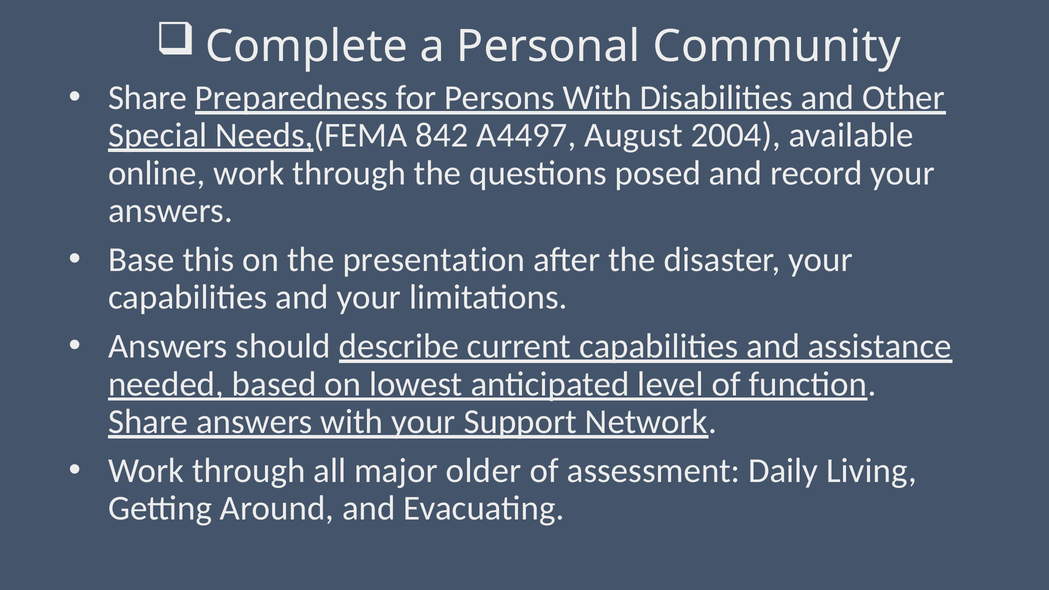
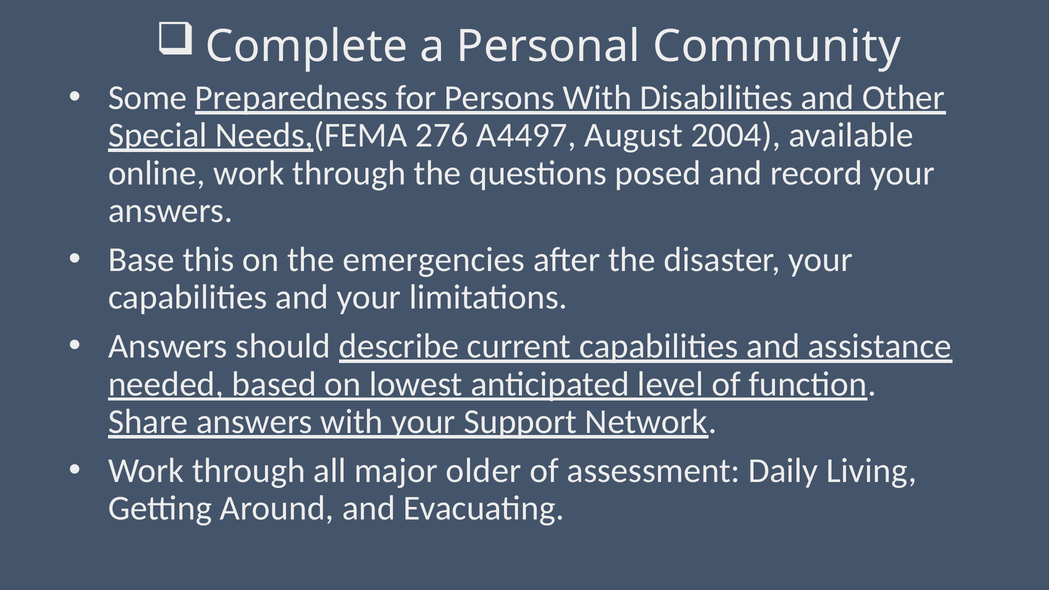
Share: Share -> Some (148, 98)
842: 842 -> 276 (442, 135)
presentation: presentation -> emergencies (434, 260)
